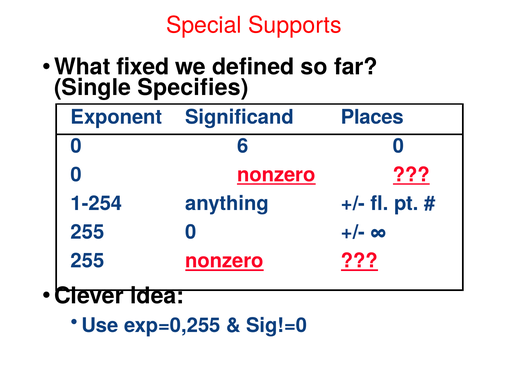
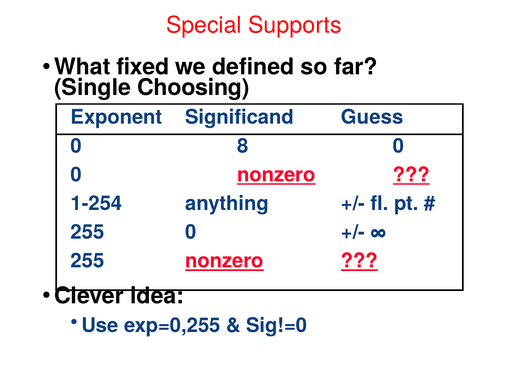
Specifies: Specifies -> Choosing (193, 87)
Places: Places -> Guess (372, 117)
6: 6 -> 8 (243, 146)
